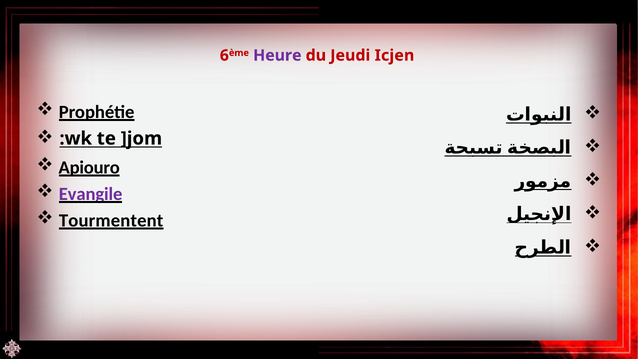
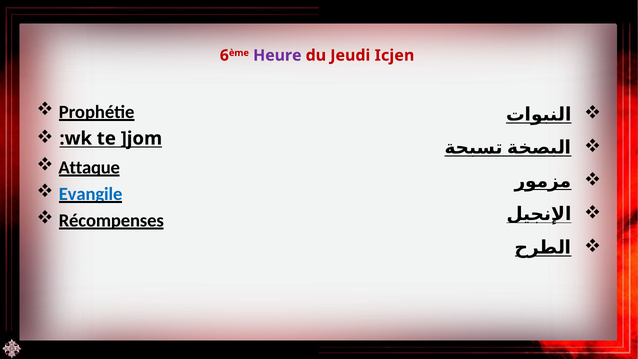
Apiouro: Apiouro -> Attaque (89, 167)
Evangile colour: purple -> blue (91, 194)
Tourmentent: Tourmentent -> Récompenses (111, 220)
